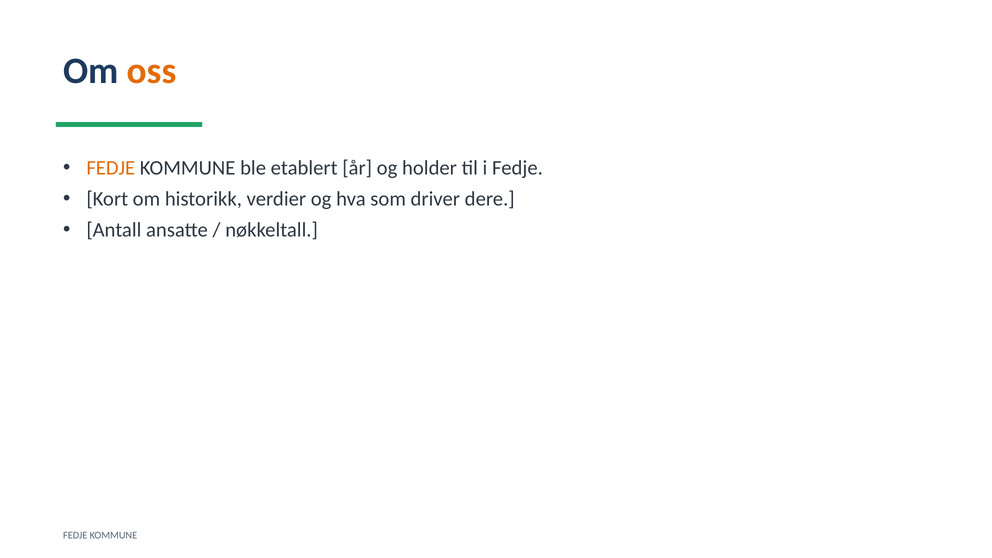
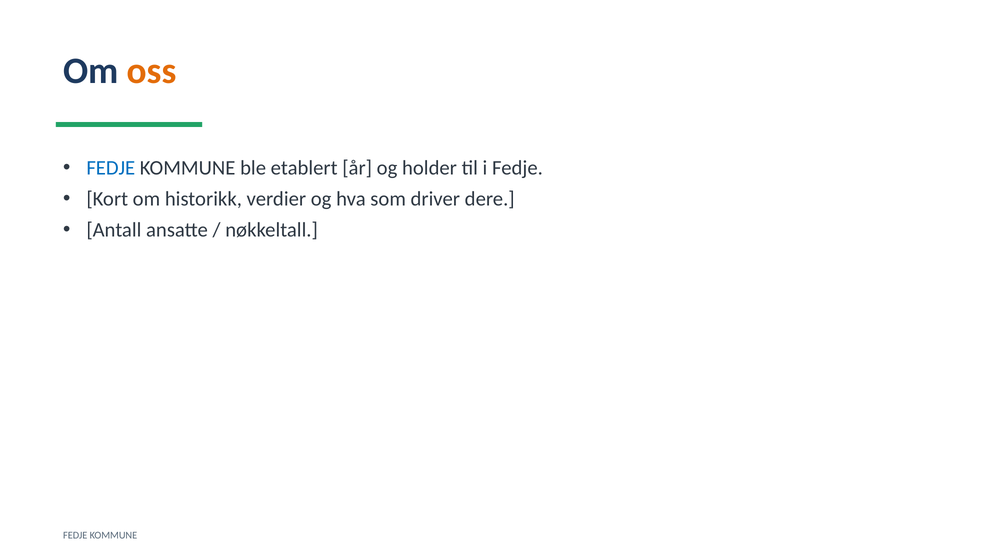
FEDJE colour: orange -> blue (111, 168)
